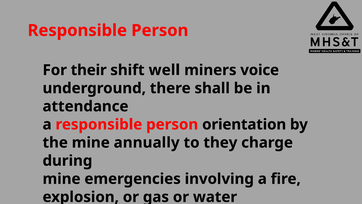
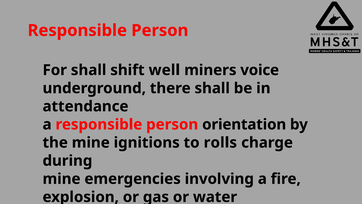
For their: their -> shall (89, 70)
annually: annually -> ignitions (147, 142)
they: they -> rolls (220, 142)
